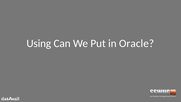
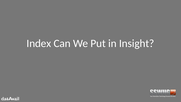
Using: Using -> Index (39, 43)
Oracle: Oracle -> Insight (137, 43)
